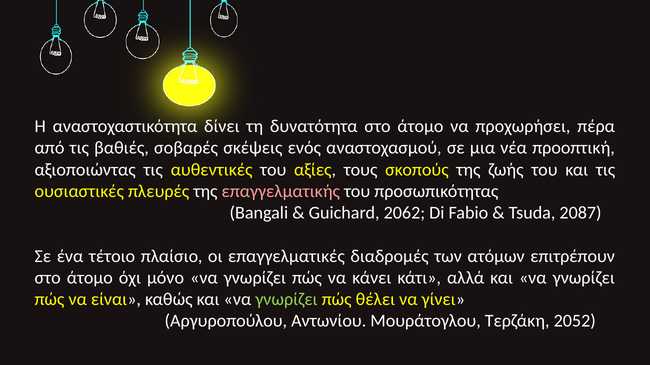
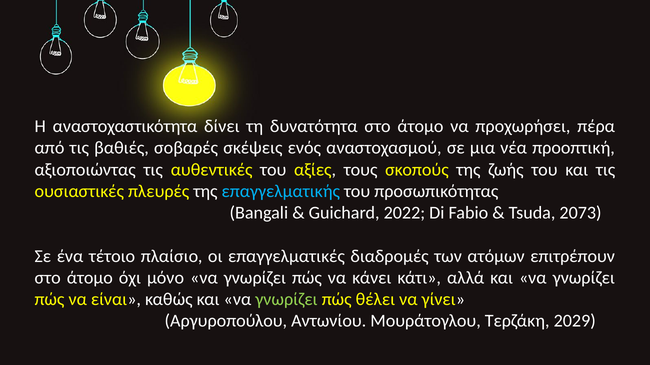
επαγγελματικής colour: pink -> light blue (281, 192)
2062: 2062 -> 2022 (404, 213)
2087: 2087 -> 2073 (581, 213)
2052: 2052 -> 2029 (575, 322)
